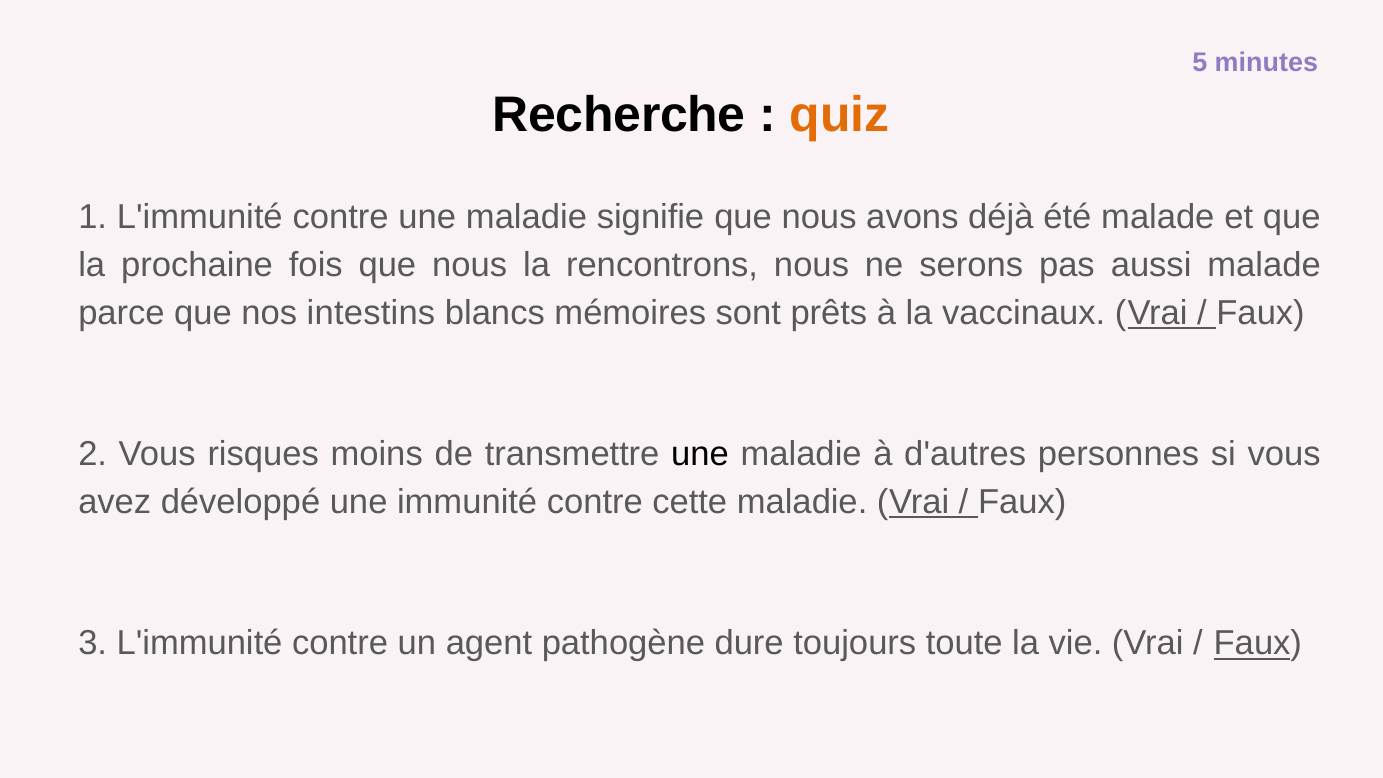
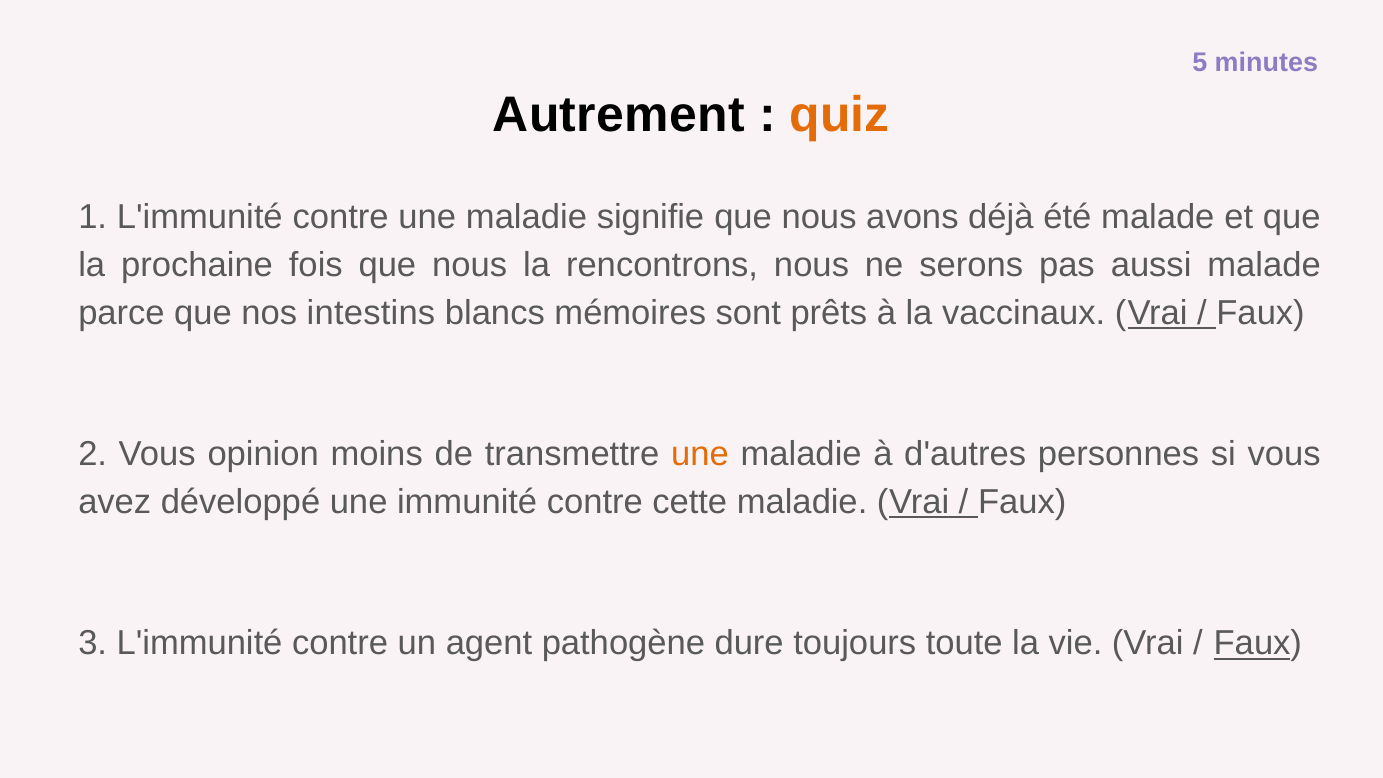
Recherche: Recherche -> Autrement (619, 115)
risques: risques -> opinion (263, 454)
une colour: black -> orange (700, 454)
